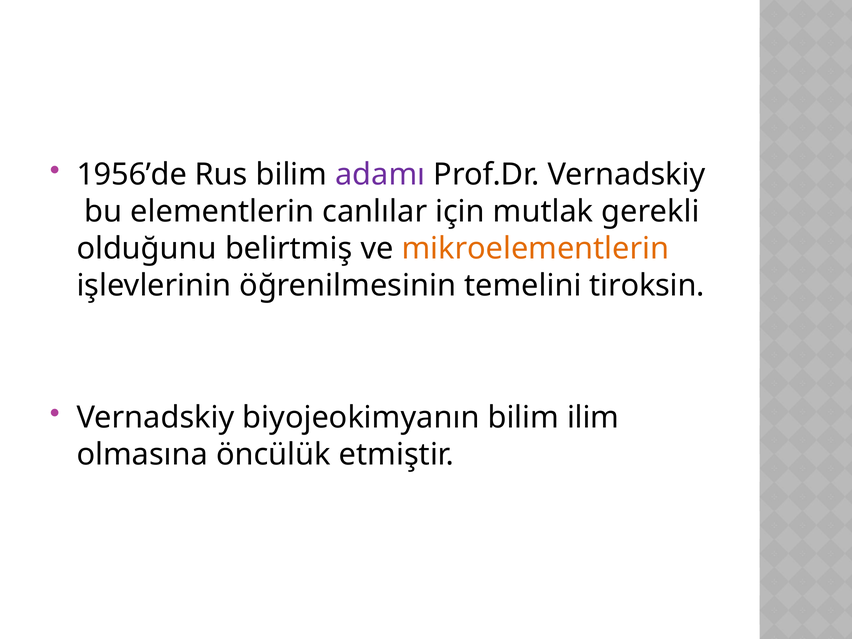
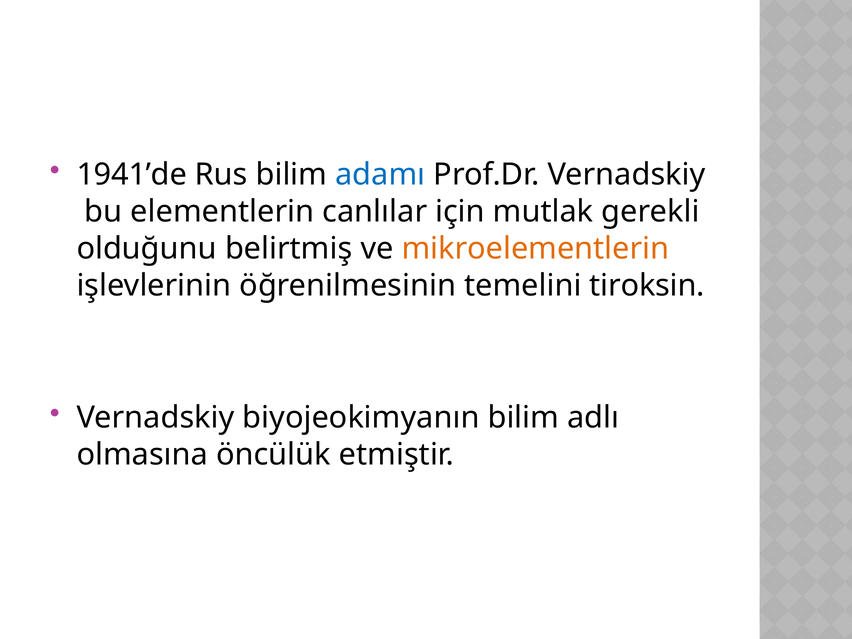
1956’de: 1956’de -> 1941’de (132, 175)
adamı colour: purple -> blue (380, 175)
ilim: ilim -> adlı (593, 417)
